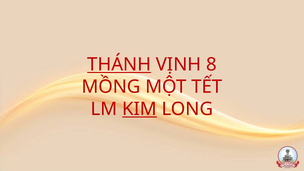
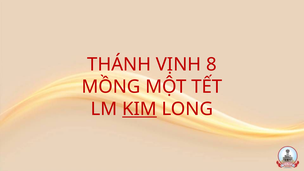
THÁNH underline: present -> none (119, 65)
